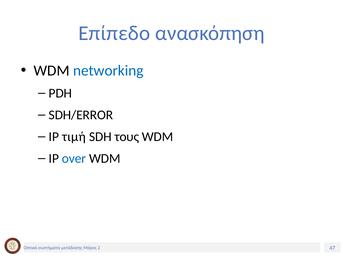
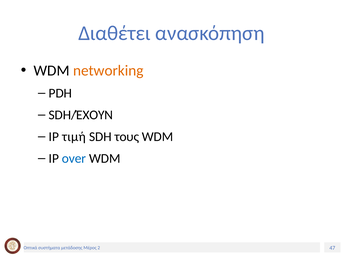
Επίπεδο: Επίπεδο -> Διαθέτει (114, 33)
networking colour: blue -> orange (108, 70)
SDH/ERROR: SDH/ERROR -> SDH/ΈΧΟΥΝ (81, 115)
